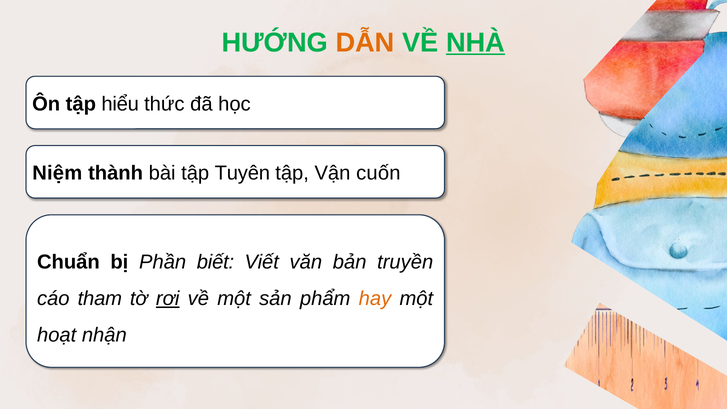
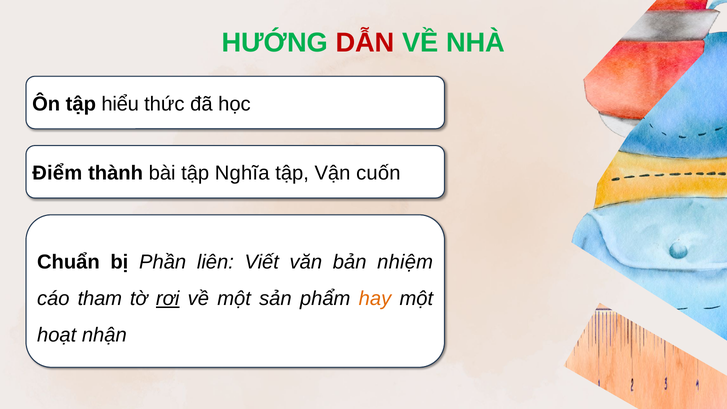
DẪN colour: orange -> red (365, 43)
NHÀ underline: present -> none (476, 43)
Niệm: Niệm -> Điểm (57, 173)
Tuyên: Tuyên -> Nghĩa (242, 173)
biết: biết -> liên (215, 262)
truyền: truyền -> nhiệm (405, 262)
